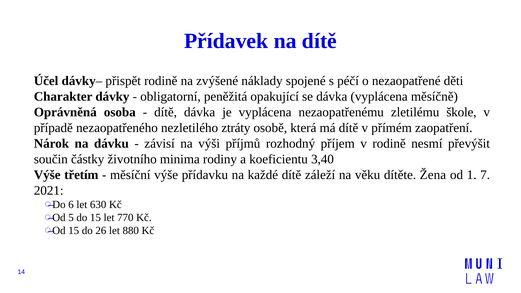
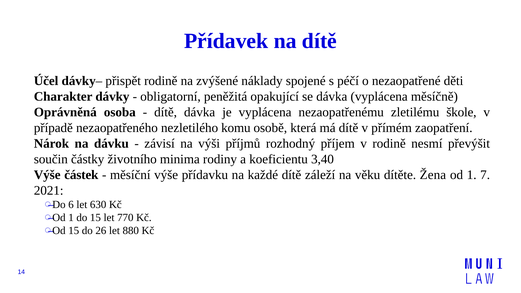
ztráty: ztráty -> komu (236, 128)
třetím: třetím -> částek (81, 175)
5: 5 -> 1 (71, 218)
